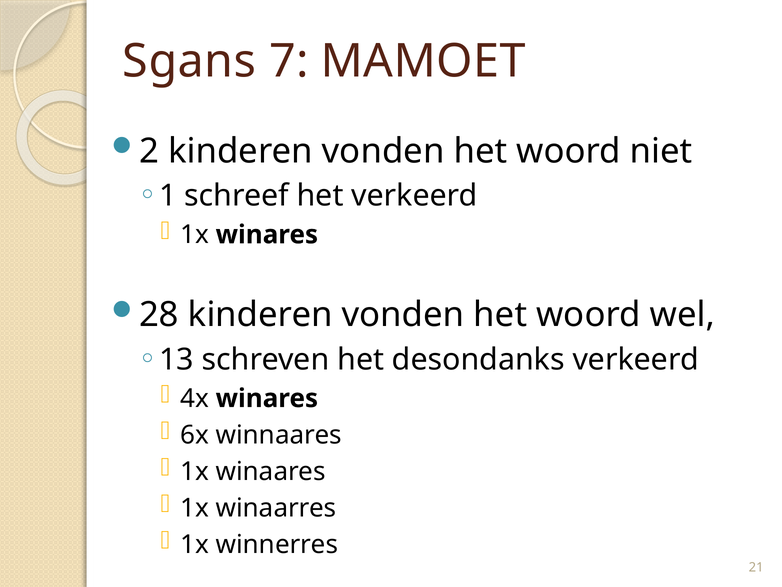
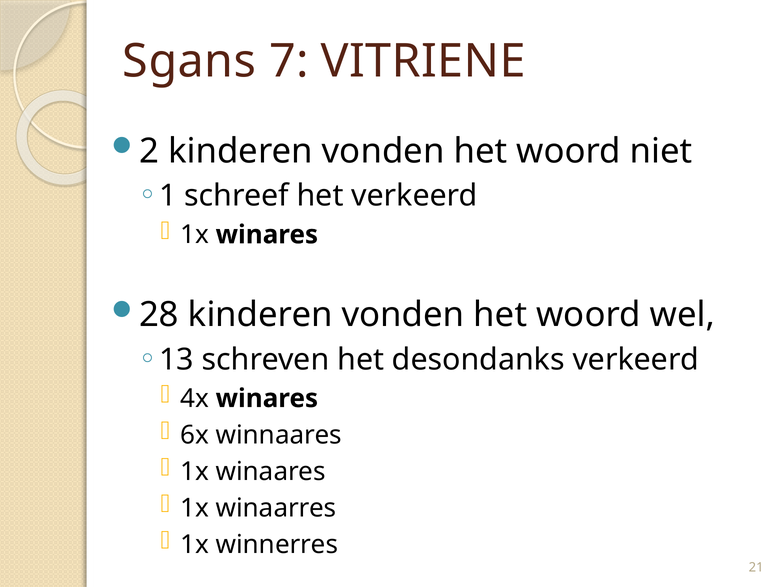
MAMOET: MAMOET -> VITRIENE (423, 61)
